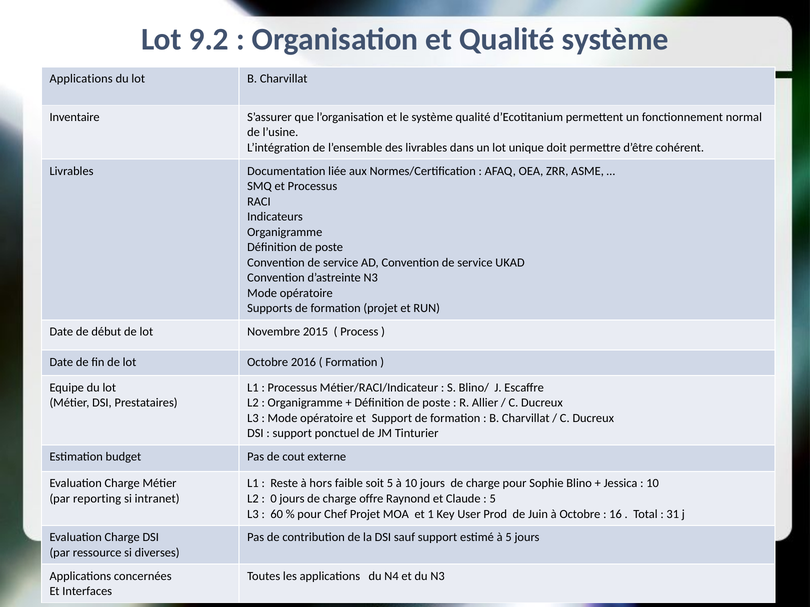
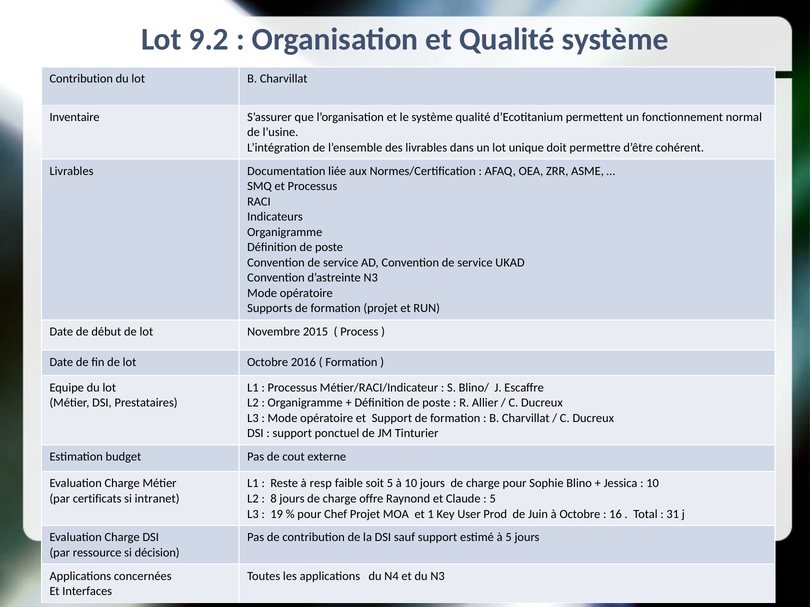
Applications: Applications -> Contribution (81, 79)
hors: hors -> resp (321, 484)
reporting: reporting -> certificats (97, 499)
0: 0 -> 8 (274, 499)
60: 60 -> 19 (277, 514)
diverses: diverses -> décision (157, 553)
